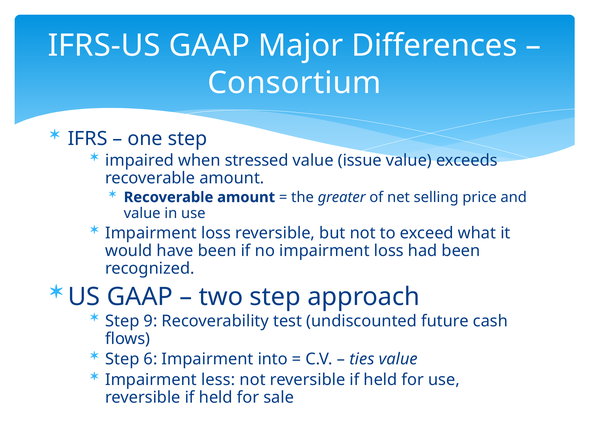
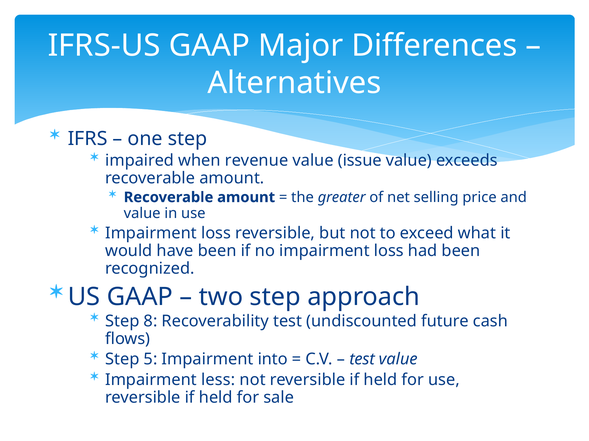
Consortium: Consortium -> Alternatives (294, 83)
stressed: stressed -> revenue (257, 161)
9: 9 -> 8 (151, 322)
6: 6 -> 5 (151, 360)
ties: ties -> test (362, 360)
